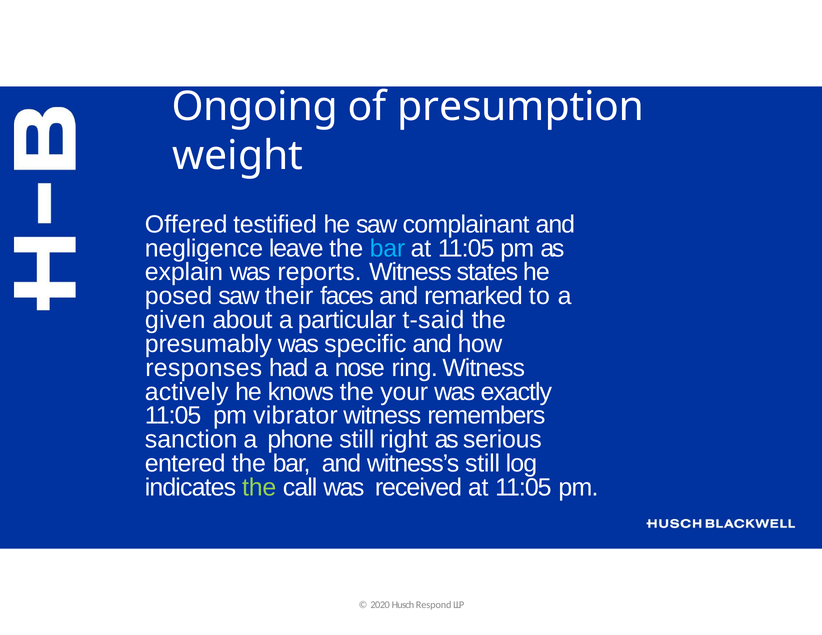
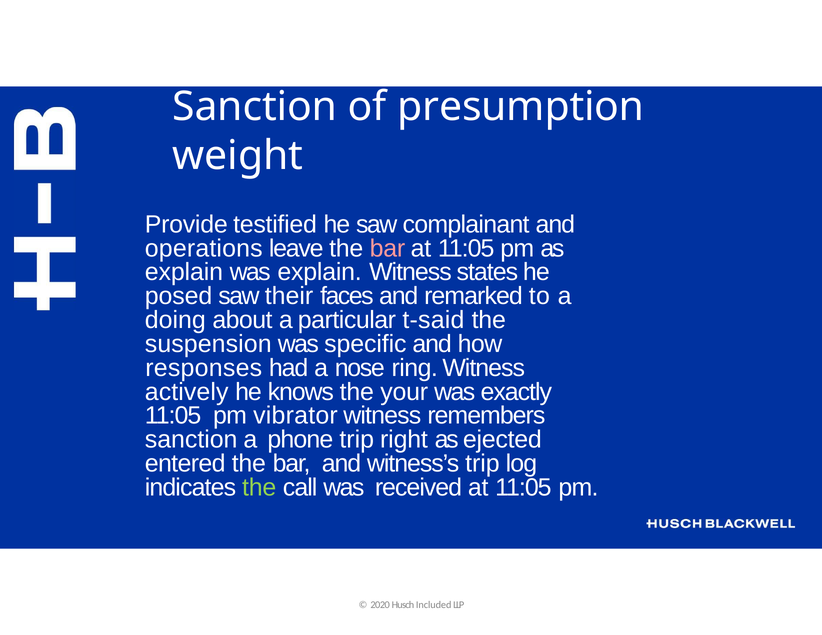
Ongoing: Ongoing -> Sanction (255, 107)
Offered: Offered -> Provide (186, 225)
negligence: negligence -> operations (204, 248)
bar colour: light blue -> pink (387, 248)
was reports: reports -> explain (320, 272)
given: given -> doing (175, 320)
presumably: presumably -> suspension (208, 344)
phone still: still -> trip (357, 440)
serious: serious -> ejected (502, 440)
witness’s still: still -> trip (482, 464)
Respond: Respond -> Included (434, 605)
